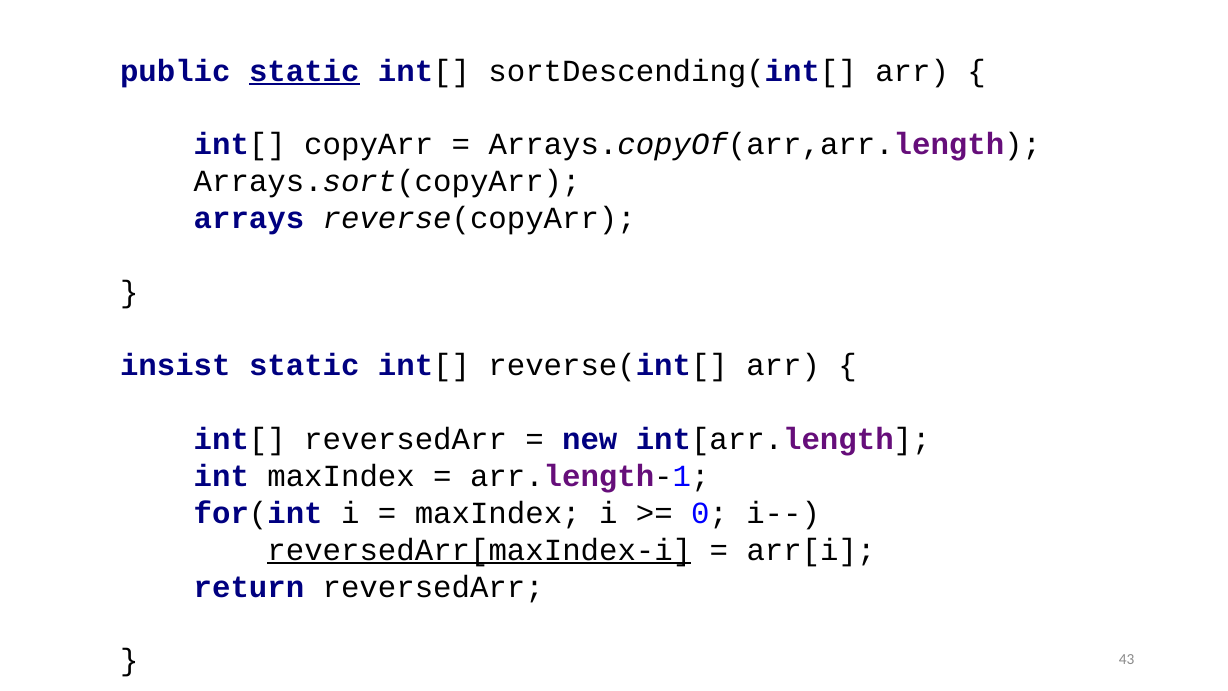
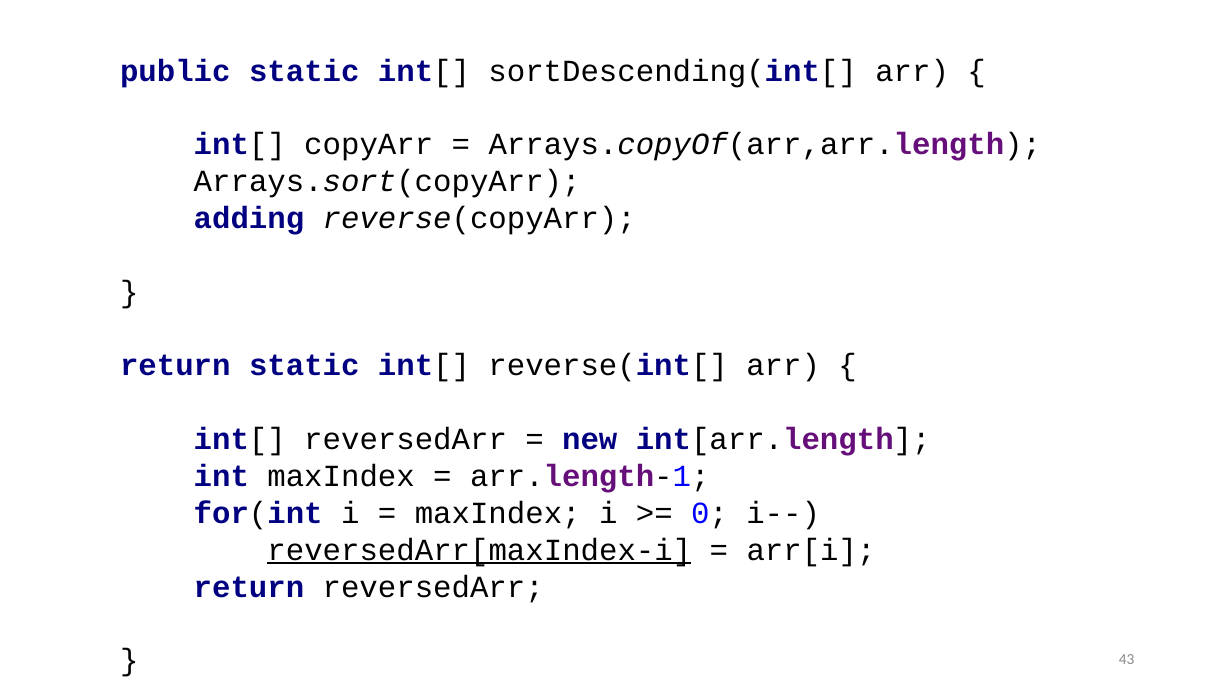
static underline: present -> none (304, 71)
arrays: arrays -> adding (249, 218)
insist: insist -> return (175, 366)
